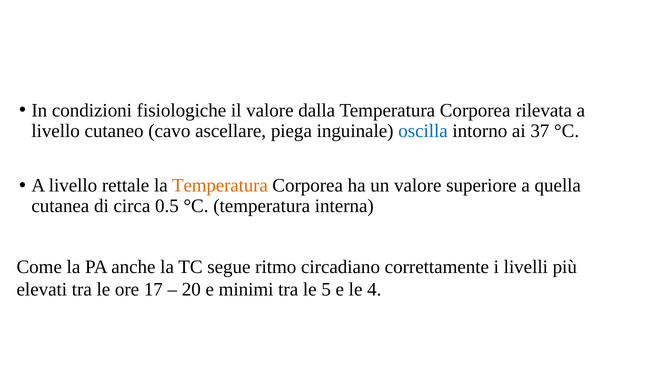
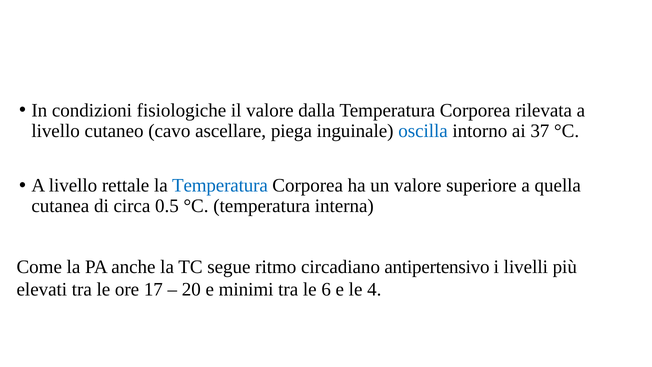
Temperatura colour: orange -> blue (220, 185)
correttamente: correttamente -> antipertensivo (437, 267)
5: 5 -> 6 (326, 289)
